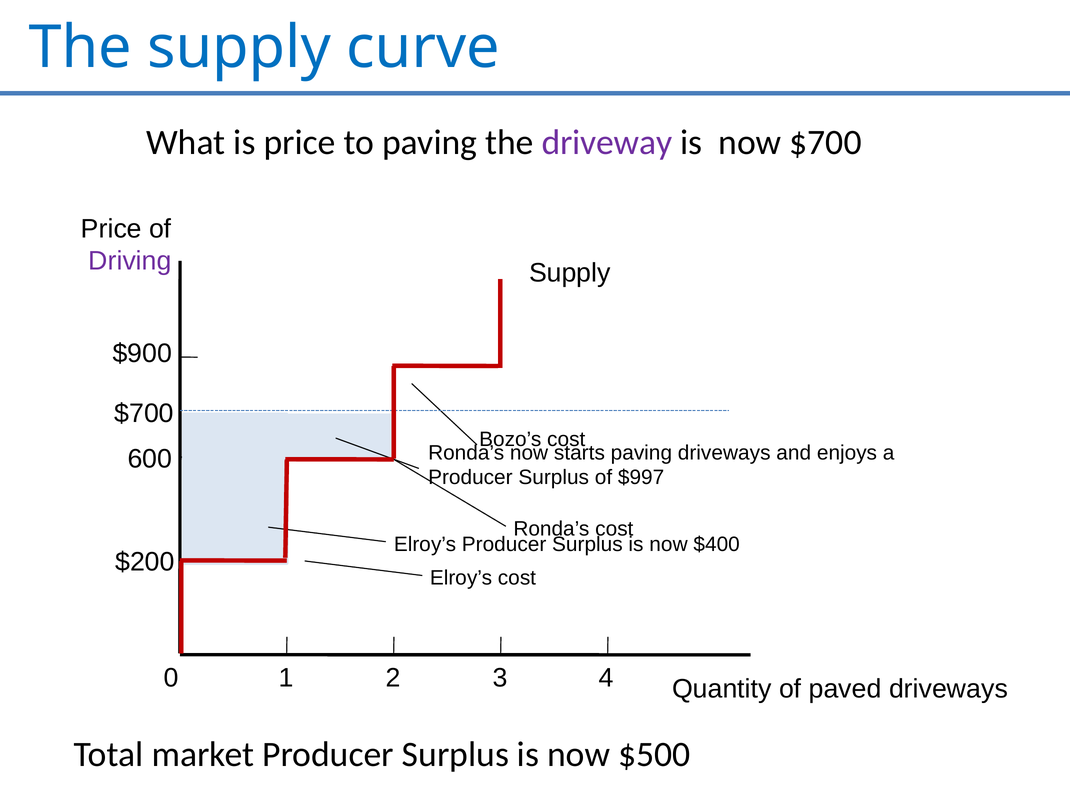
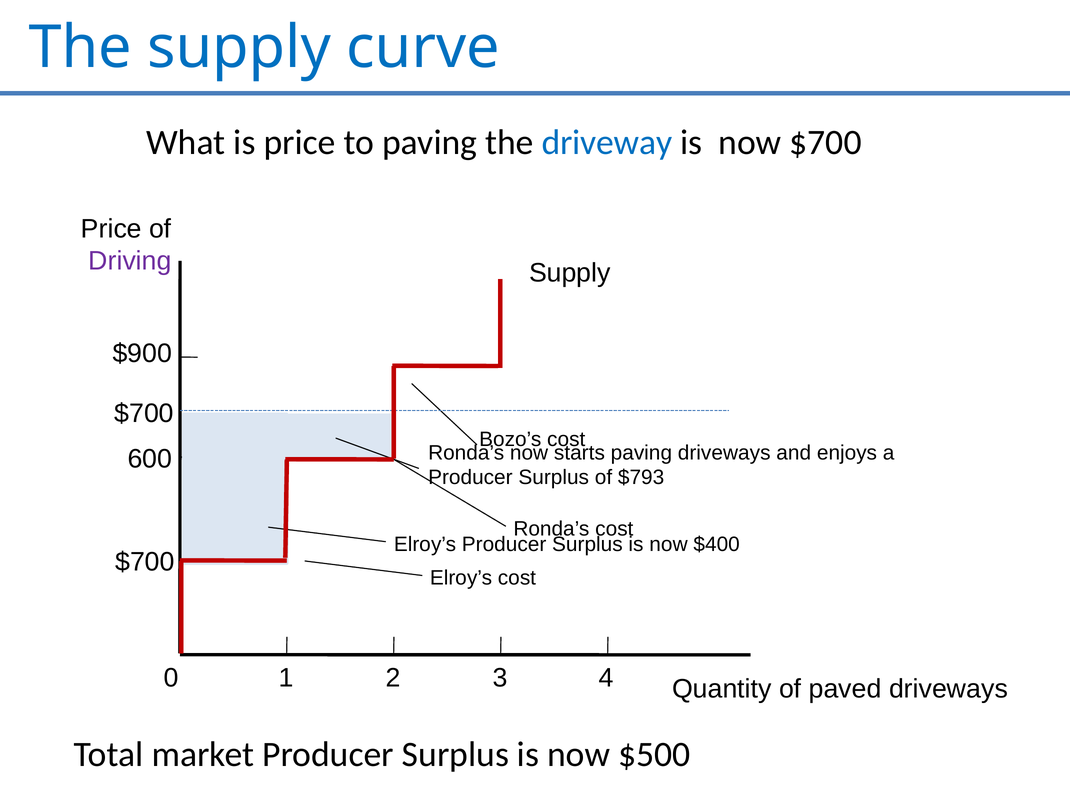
driveway colour: purple -> blue (607, 142)
$997: $997 -> $793 (641, 477)
$200: $200 -> $700 (145, 561)
